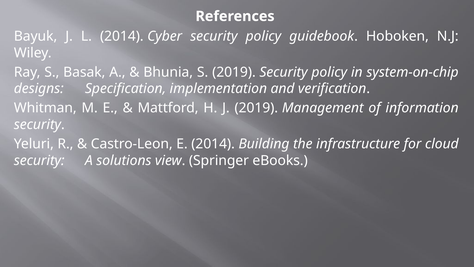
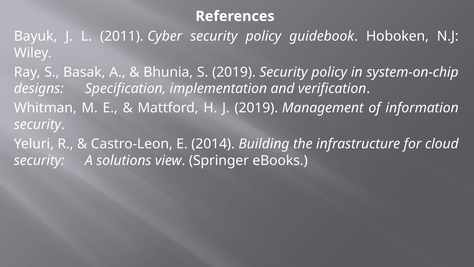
L 2014: 2014 -> 2011 (122, 36)
